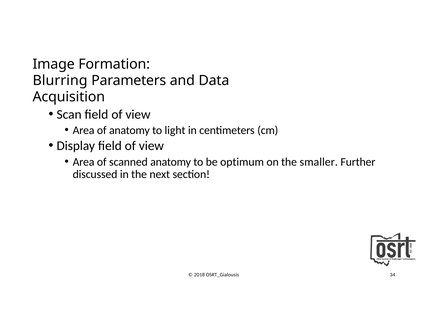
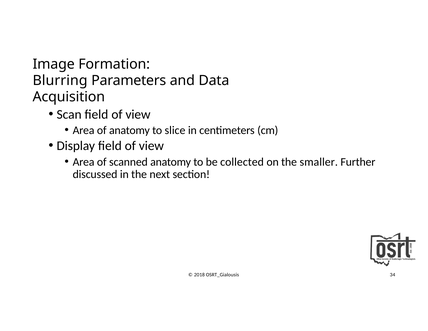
light: light -> slice (175, 130)
optimum: optimum -> collected (242, 162)
